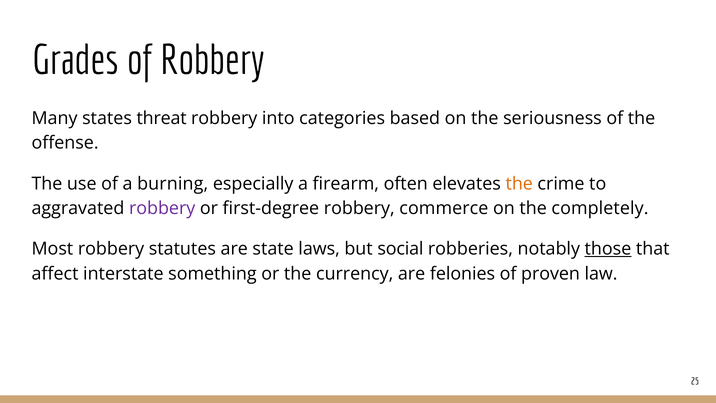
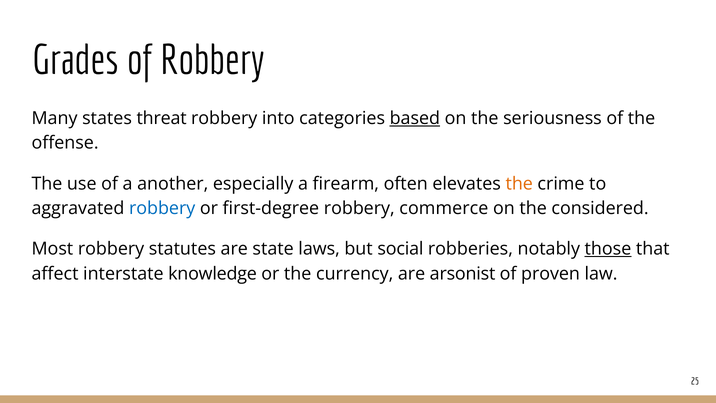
based underline: none -> present (415, 118)
burning: burning -> another (173, 184)
robbery colour: purple -> blue (162, 208)
completely: completely -> considered (600, 208)
something: something -> knowledge (213, 274)
felonies: felonies -> arsonist (463, 274)
